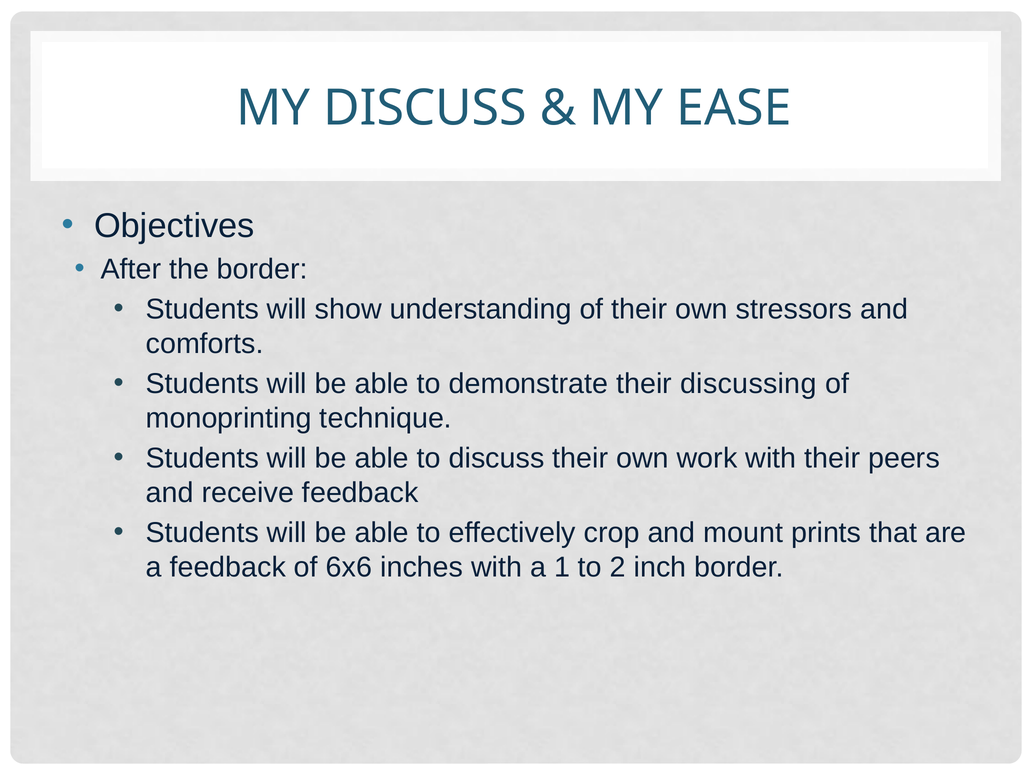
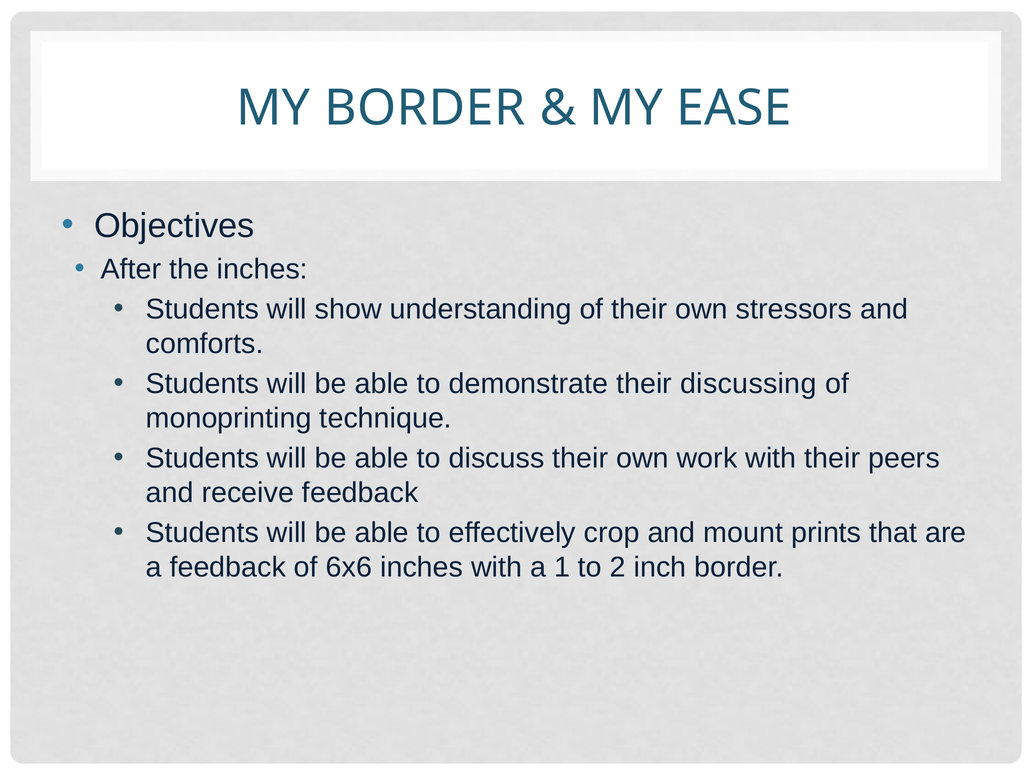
MY DISCUSS: DISCUSS -> BORDER (425, 108)
the border: border -> inches (262, 269)
